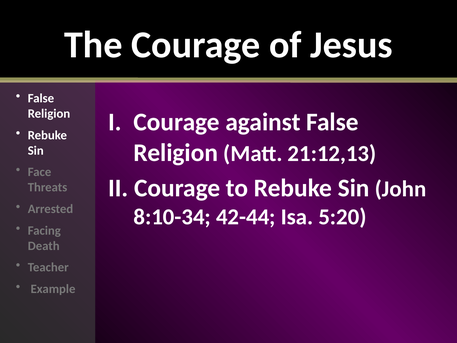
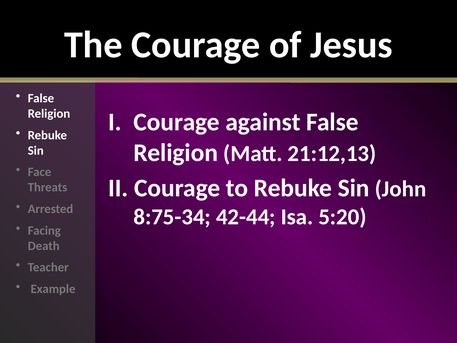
8:10-34: 8:10-34 -> 8:75-34 (172, 217)
